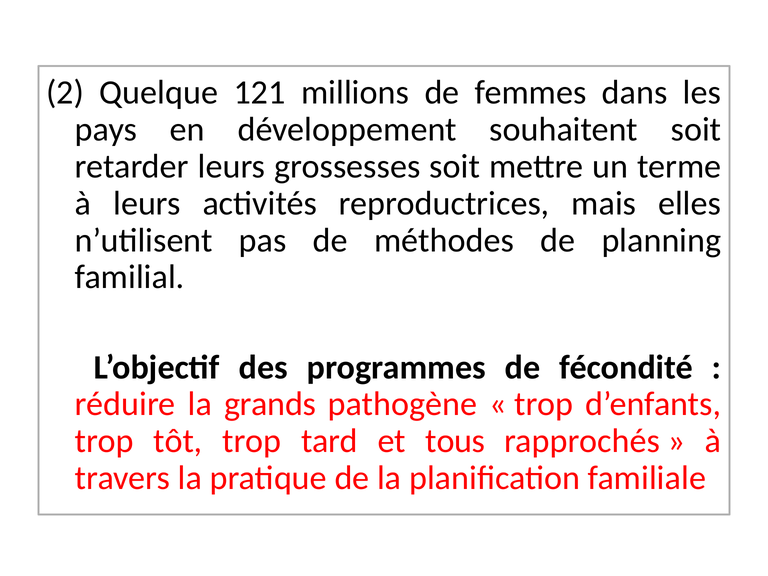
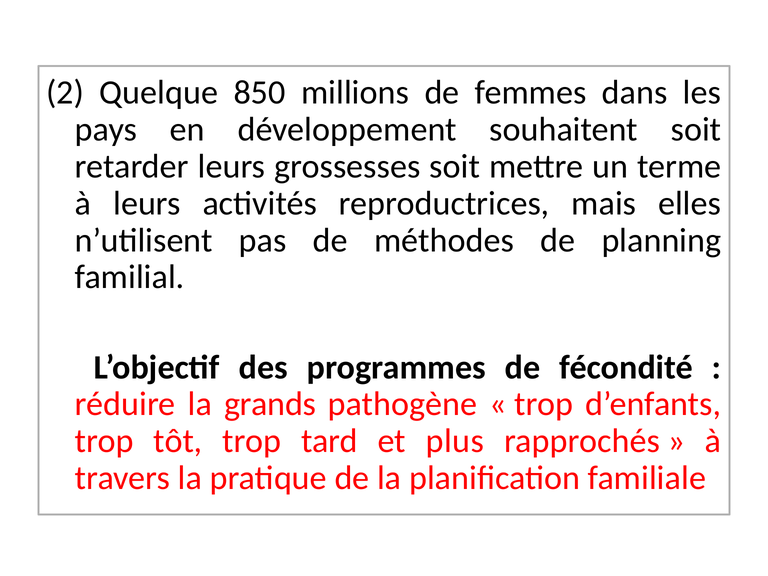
121: 121 -> 850 (260, 93)
tous: tous -> plus (455, 441)
